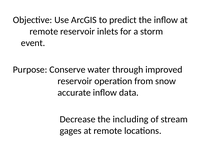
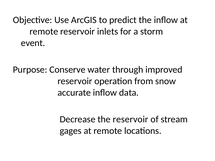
the including: including -> reservoir (131, 119)
